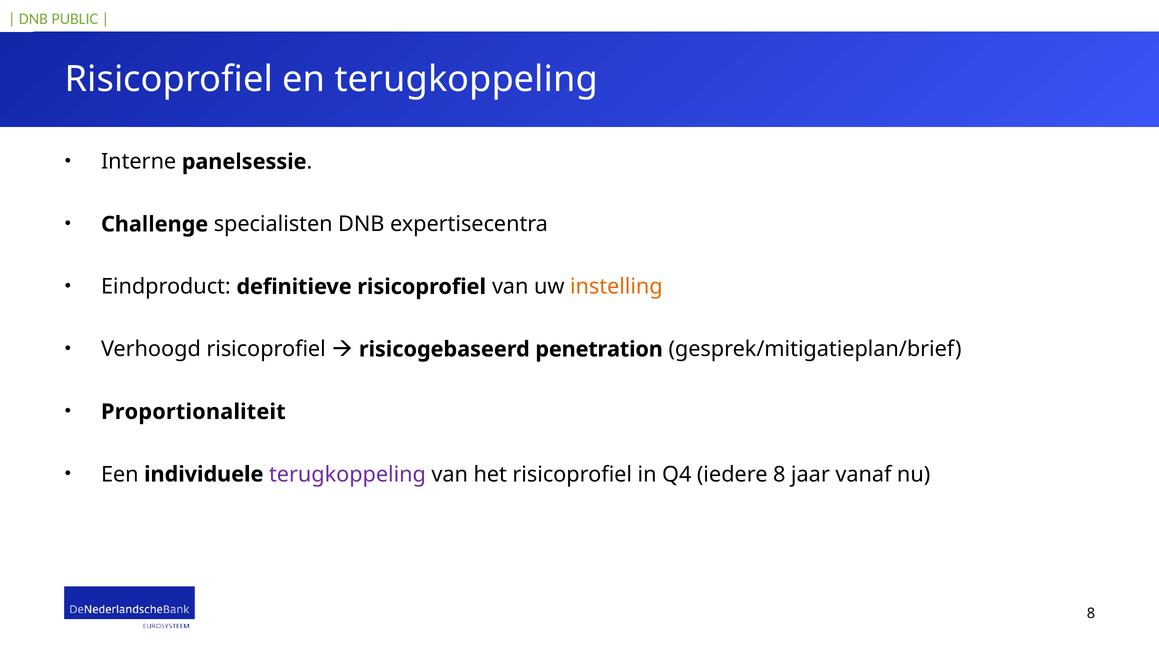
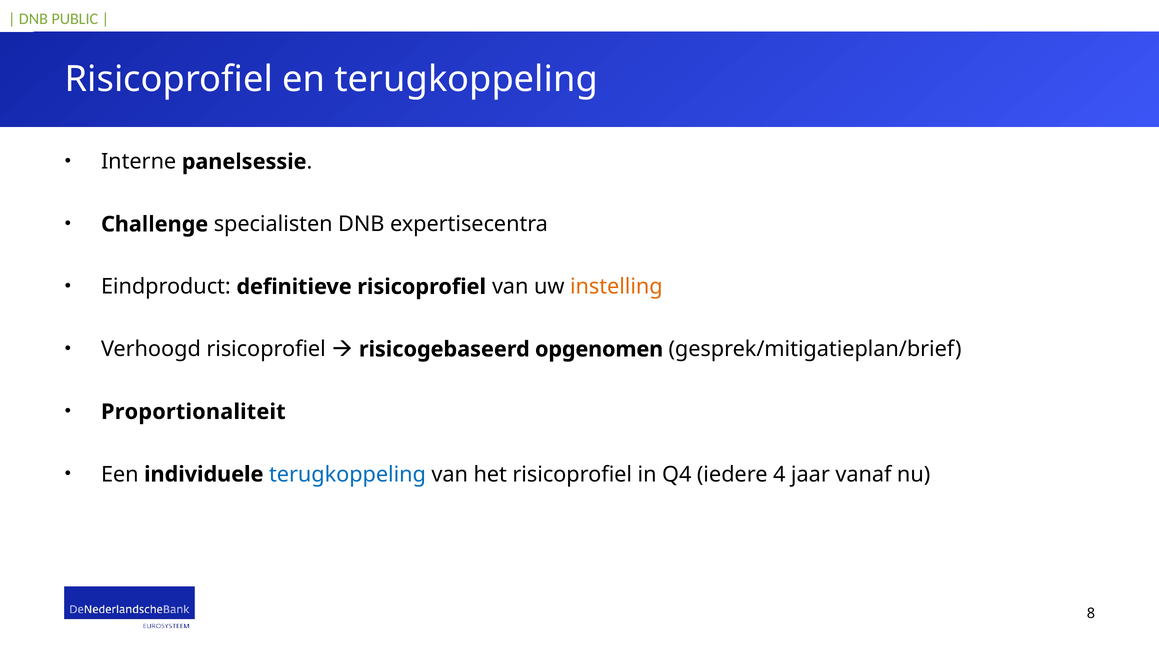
penetration: penetration -> opgenomen (599, 349)
terugkoppeling colour: purple -> blue (347, 474)
iedere 8: 8 -> 4 (779, 474)
